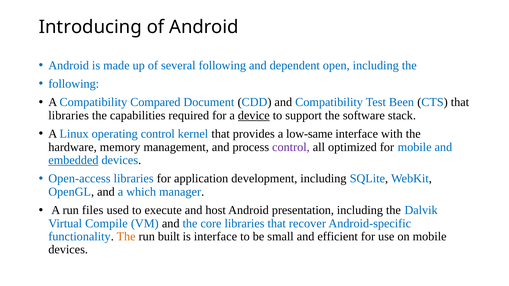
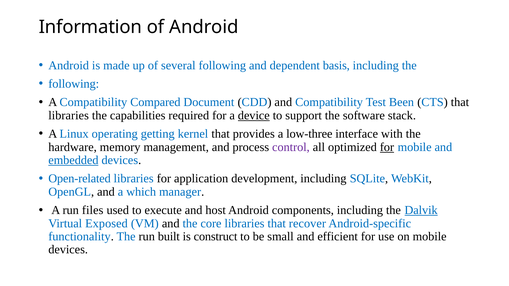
Introducing: Introducing -> Information (90, 27)
open: open -> basis (336, 65)
operating control: control -> getting (158, 134)
low-same: low-same -> low-three (309, 134)
for underline: none -> present (387, 147)
Open-access: Open-access -> Open-related (80, 179)
presentation: presentation -> components (303, 210)
Dalvik underline: none -> present (421, 210)
Compile: Compile -> Exposed (106, 224)
The colour: orange -> blue (126, 237)
is interface: interface -> construct (216, 237)
